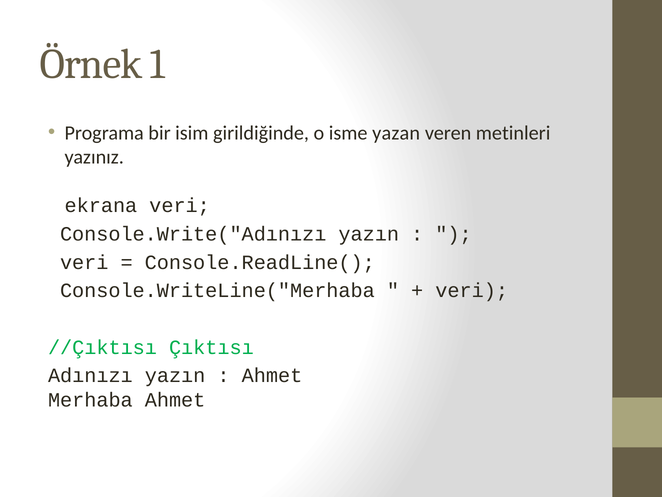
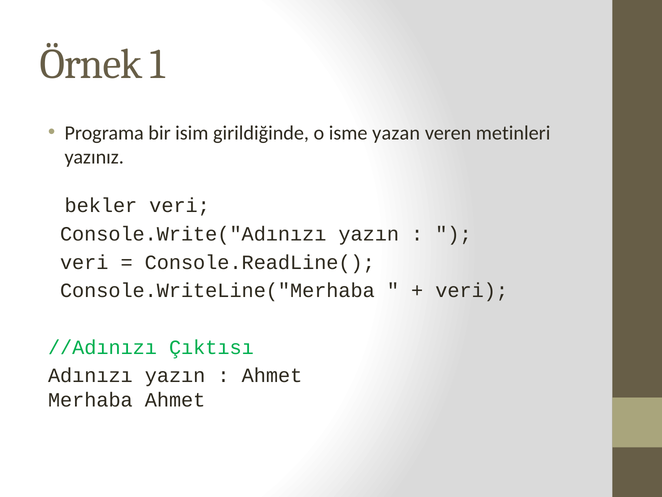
ekrana: ekrana -> bekler (101, 206)
//Çıktısı: //Çıktısı -> //Adınızı (102, 347)
